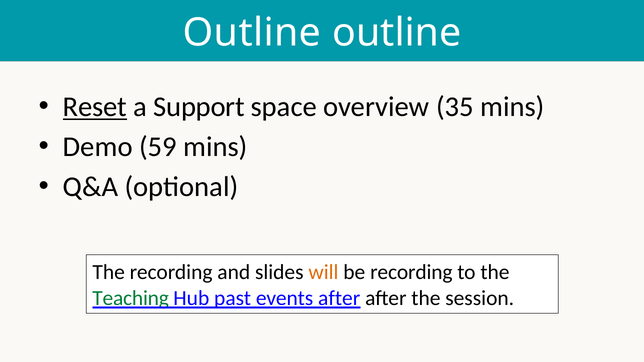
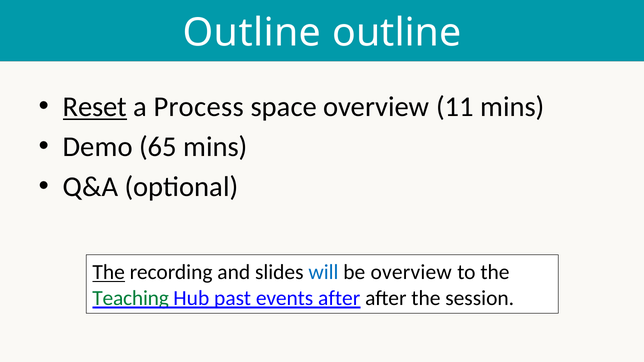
Support: Support -> Process (199, 107)
35: 35 -> 11 (455, 107)
59: 59 -> 65 (158, 147)
The underline: none -> present (109, 273)
will colour: orange -> blue (323, 273)
be recording: recording -> overview (411, 273)
